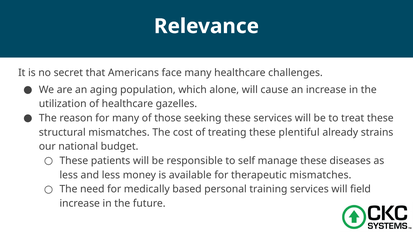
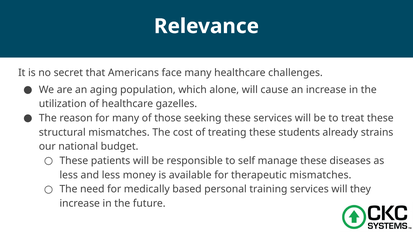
plentiful: plentiful -> students (299, 132)
field: field -> they (360, 189)
